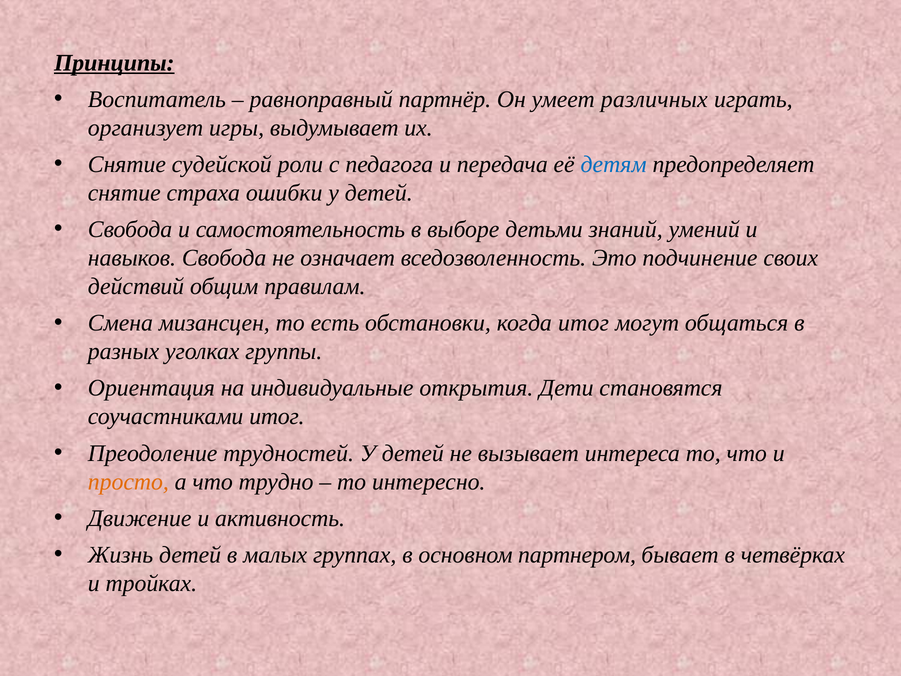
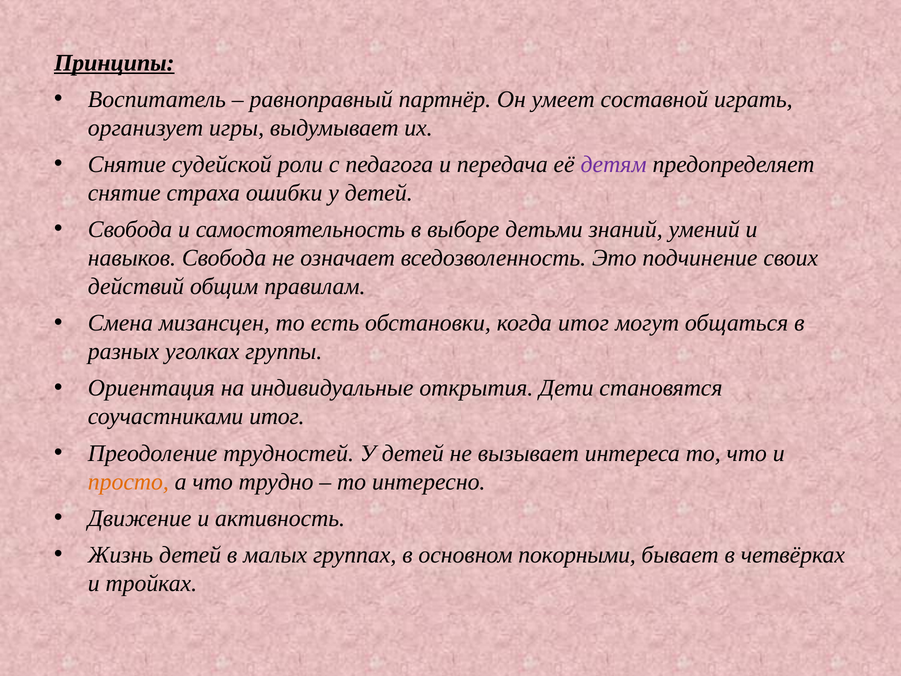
различных: различных -> составной (654, 99)
детям colour: blue -> purple (614, 164)
партнером: партнером -> покорными (577, 555)
